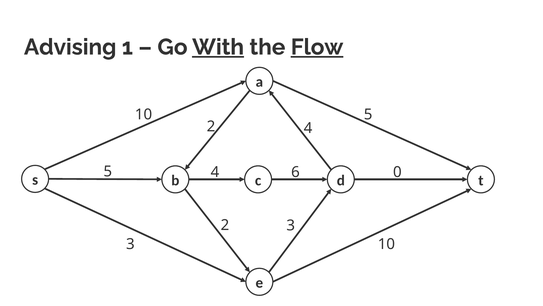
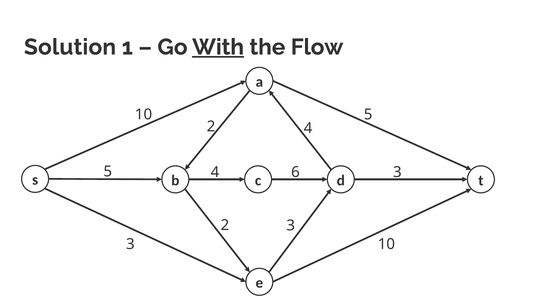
Advising: Advising -> Solution (70, 47)
Flow underline: present -> none (317, 47)
6 0: 0 -> 3 (397, 172)
